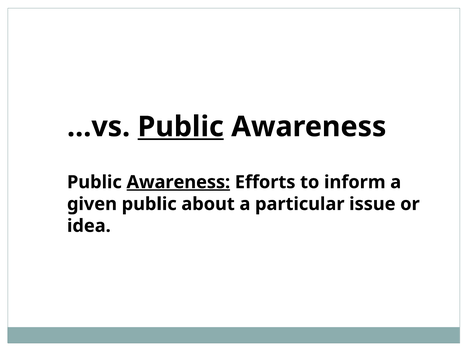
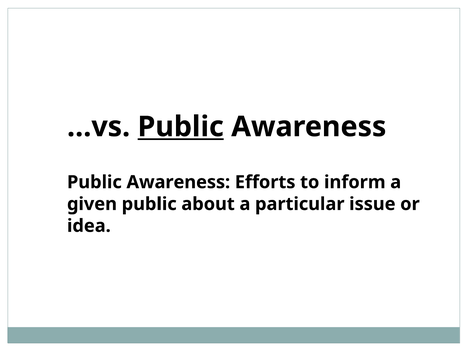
Awareness underline: present -> none (178, 182)
